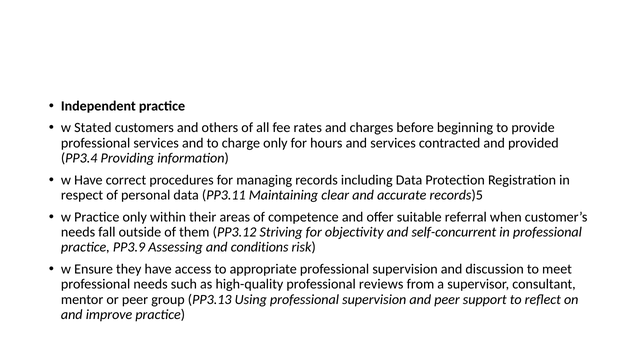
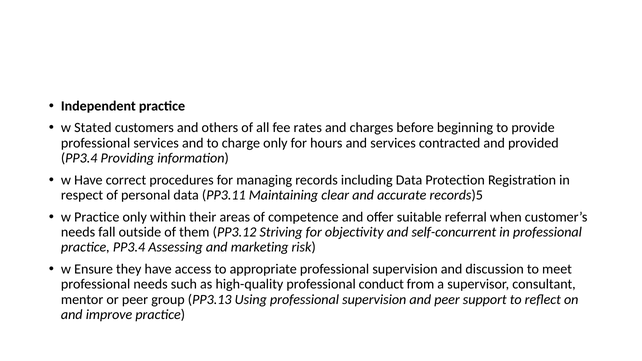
practice PP3.9: PP3.9 -> PP3.4 (129, 247)
conditions: conditions -> marketing (260, 247)
reviews: reviews -> conduct (381, 284)
